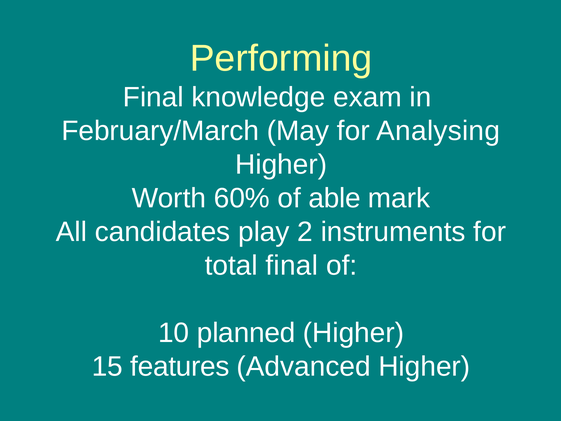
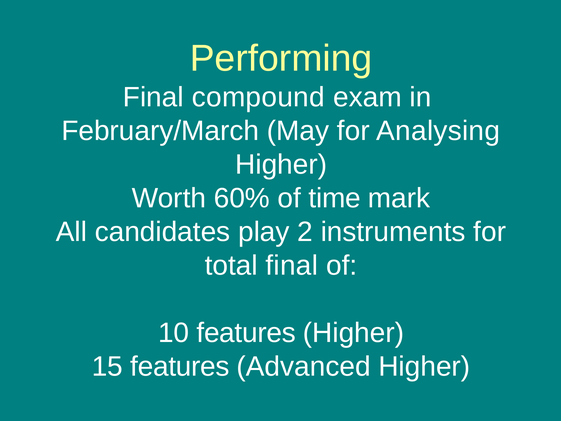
knowledge: knowledge -> compound (258, 97)
able: able -> time (335, 198)
10 planned: planned -> features (246, 333)
